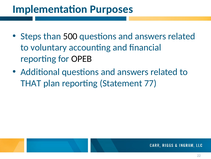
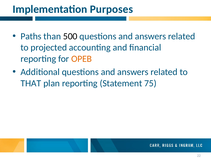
Steps: Steps -> Paths (31, 36)
voluntary: voluntary -> projected (49, 47)
OPEB colour: black -> orange (82, 59)
77: 77 -> 75 (150, 83)
